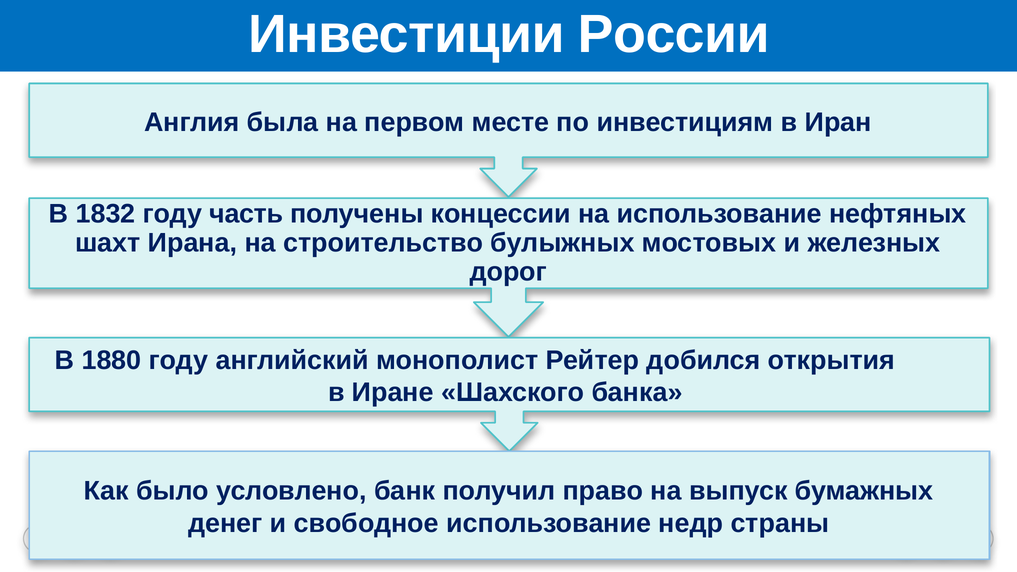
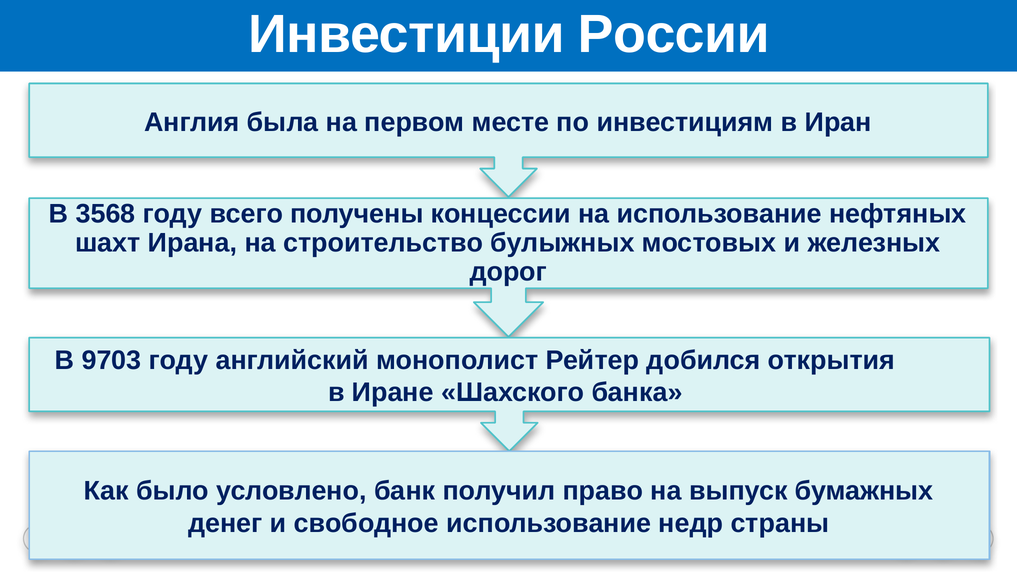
1832: 1832 -> 3568 (106, 214)
часть: часть -> всего (246, 214)
1880: 1880 -> 9703 (112, 360)
